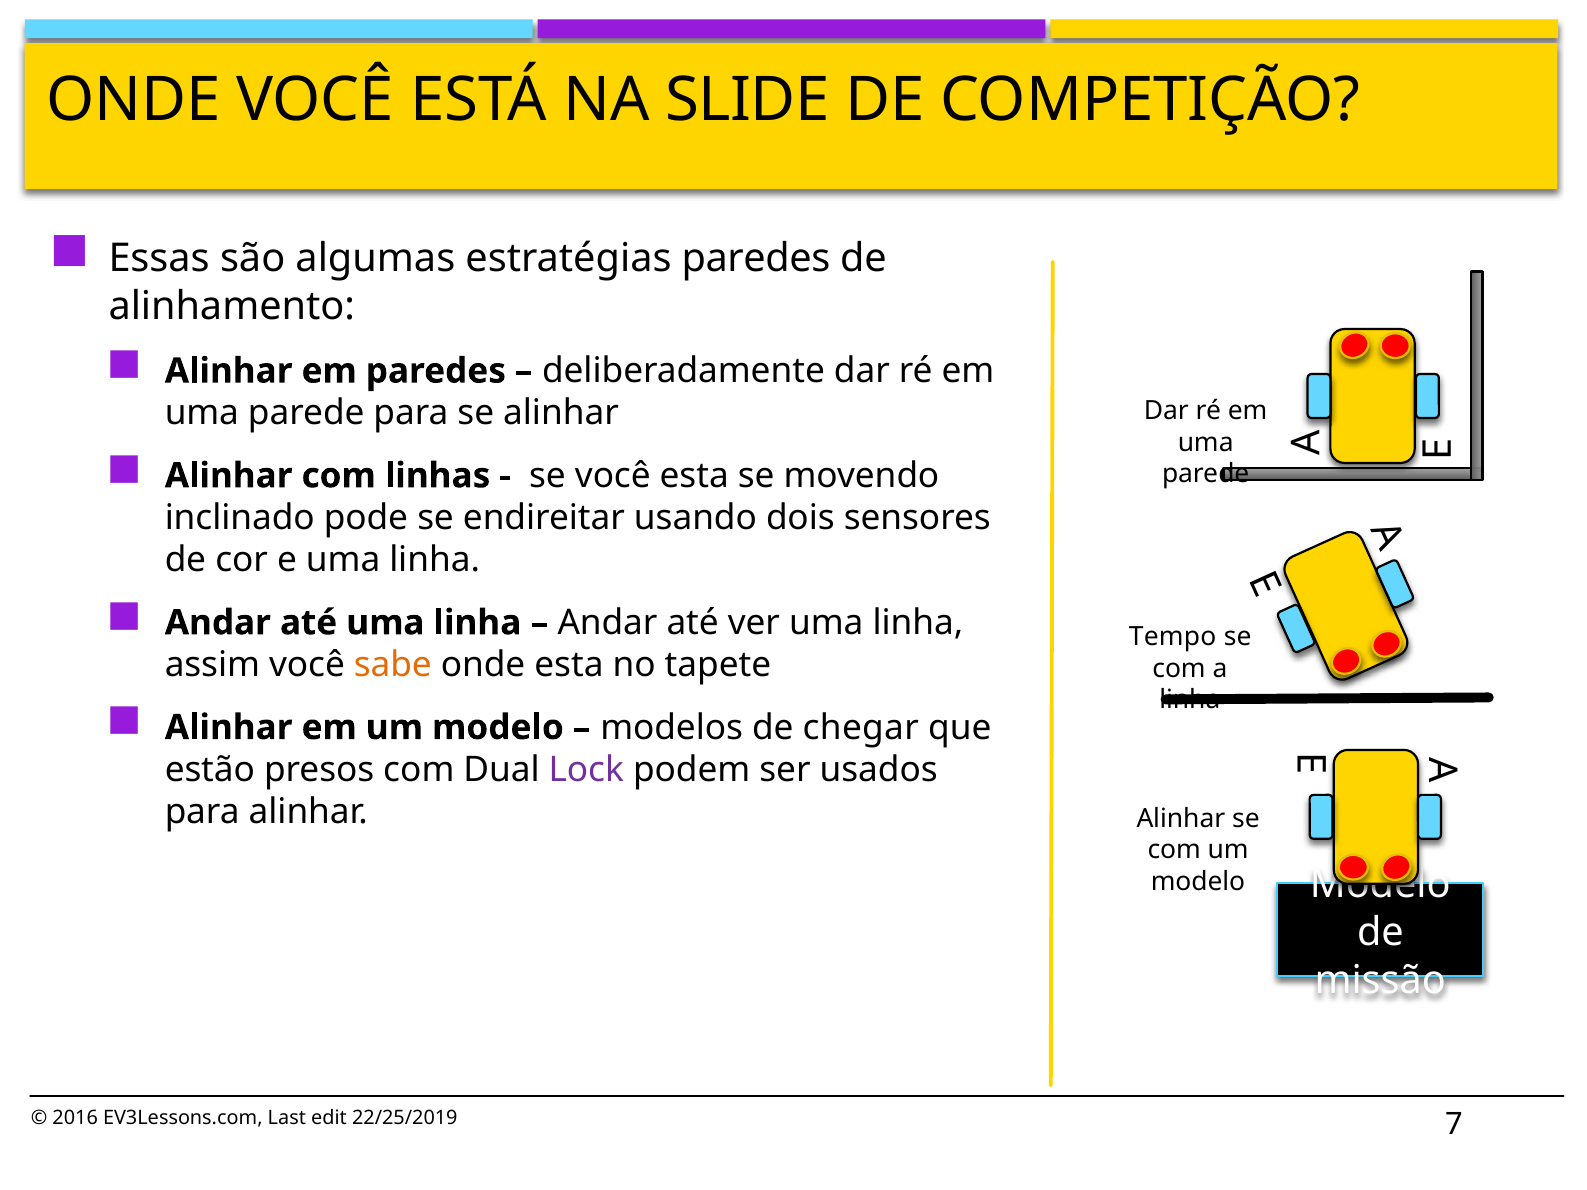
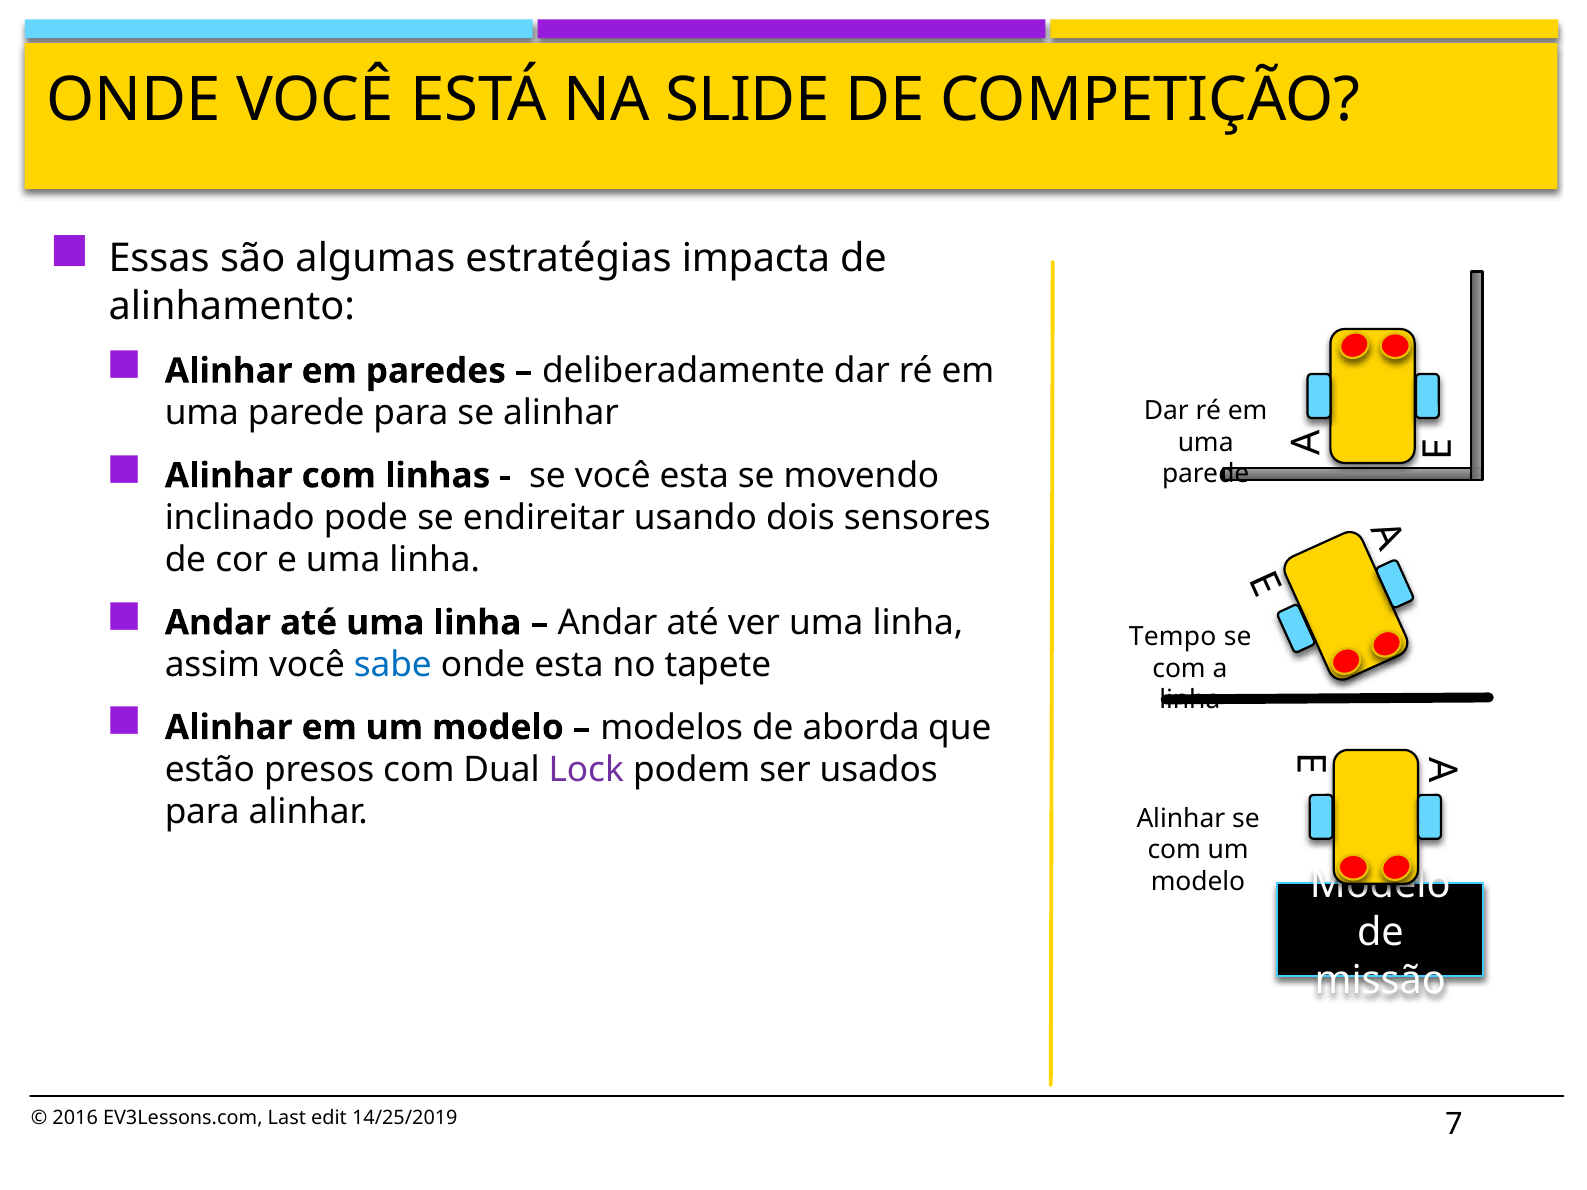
estratégias paredes: paredes -> impacta (756, 259)
sabe colour: orange -> blue (393, 665)
chegar: chegar -> aborda (861, 728)
22/25/2019: 22/25/2019 -> 14/25/2019 (405, 1118)
